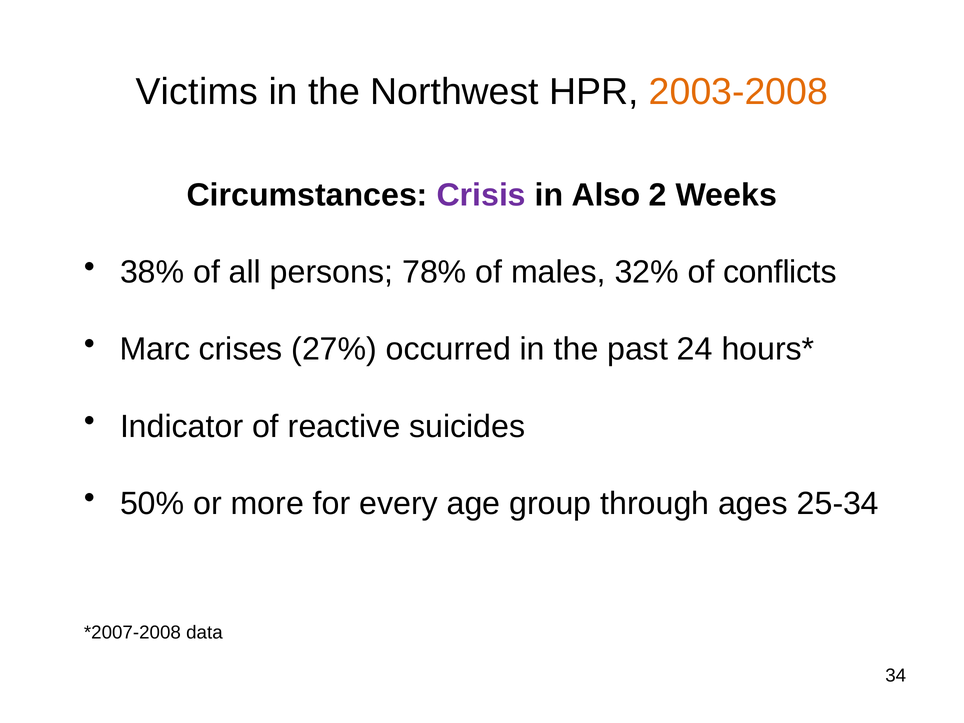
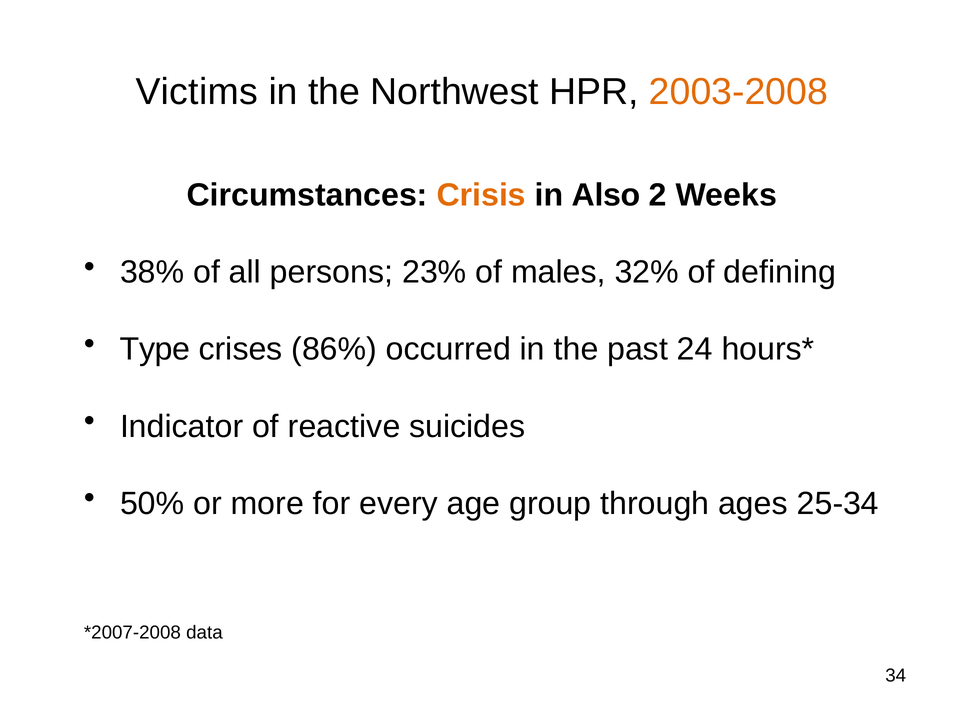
Crisis colour: purple -> orange (481, 195)
78%: 78% -> 23% (434, 272)
conflicts: conflicts -> defining (780, 272)
Marc: Marc -> Type (155, 349)
27%: 27% -> 86% (334, 349)
